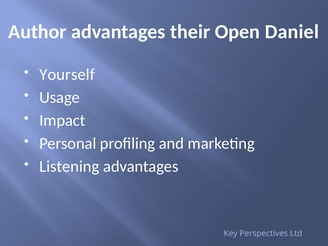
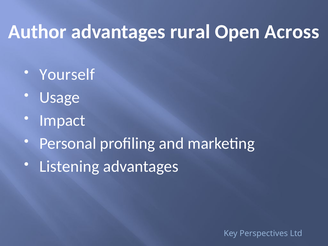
their: their -> rural (190, 32)
Daniel: Daniel -> Across (292, 32)
